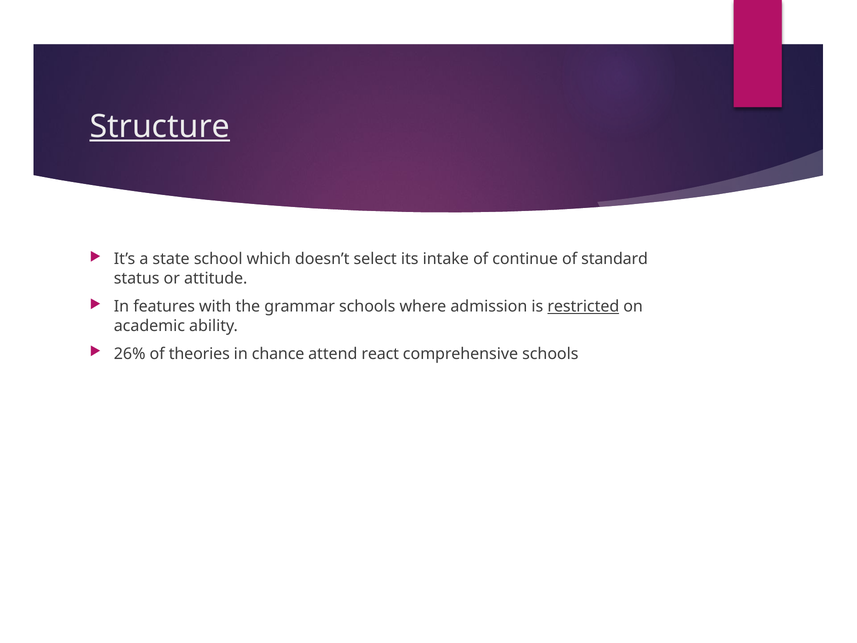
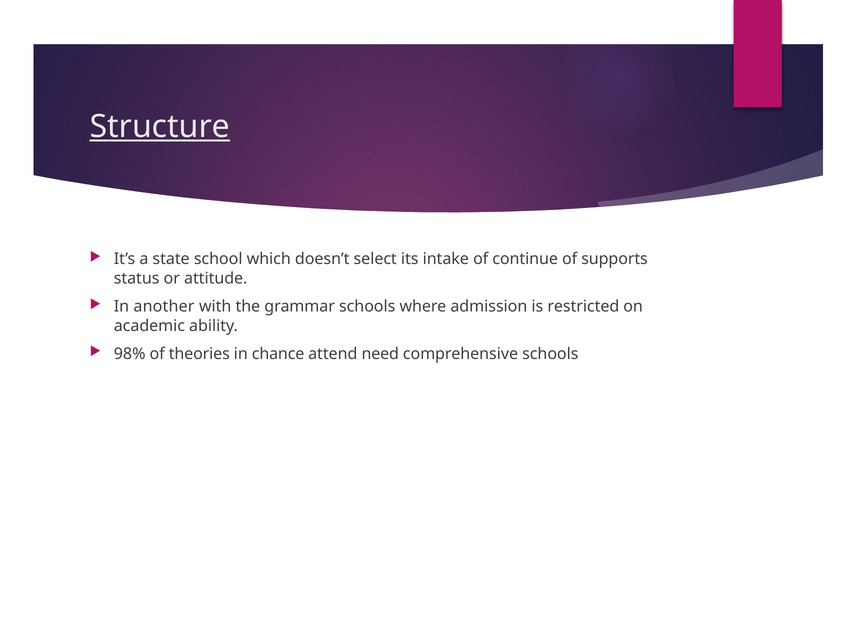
standard: standard -> supports (615, 259)
features: features -> another (164, 307)
restricted underline: present -> none (583, 307)
26%: 26% -> 98% (130, 354)
react: react -> need (380, 354)
